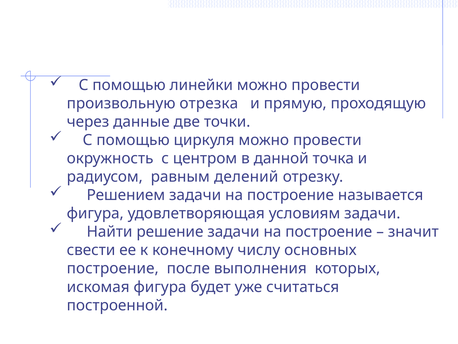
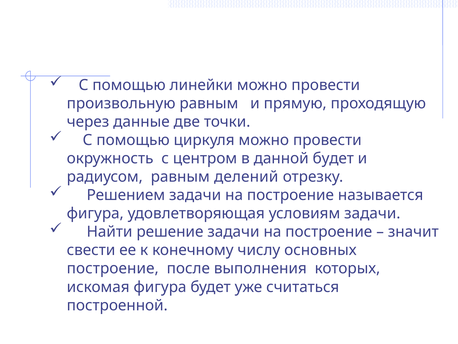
произвольную отрезка: отрезка -> равным (209, 103)
данной точка: точка -> будет (333, 158)
